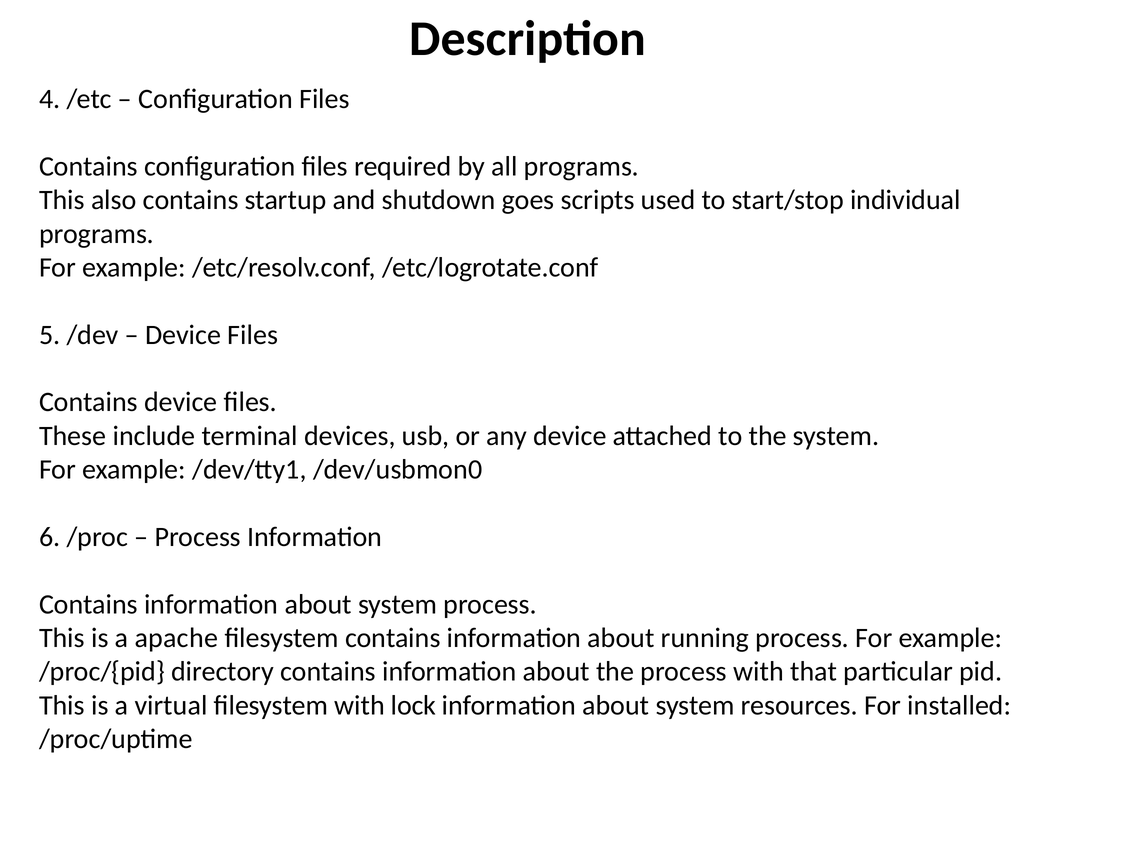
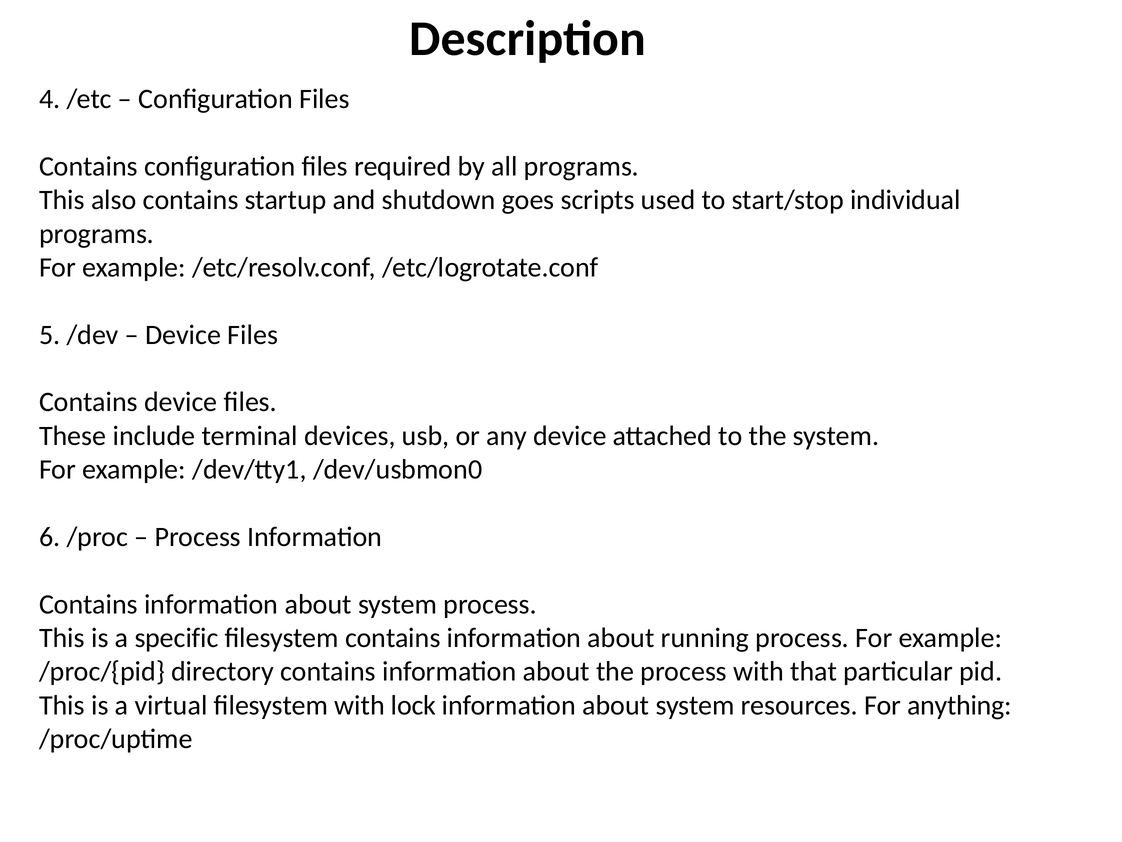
apache: apache -> specific (176, 638)
installed: installed -> anything (959, 705)
